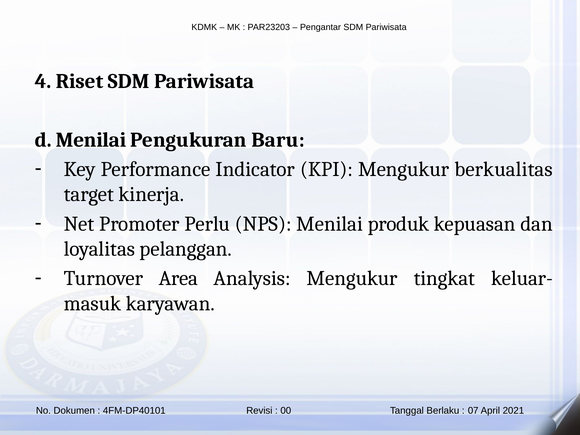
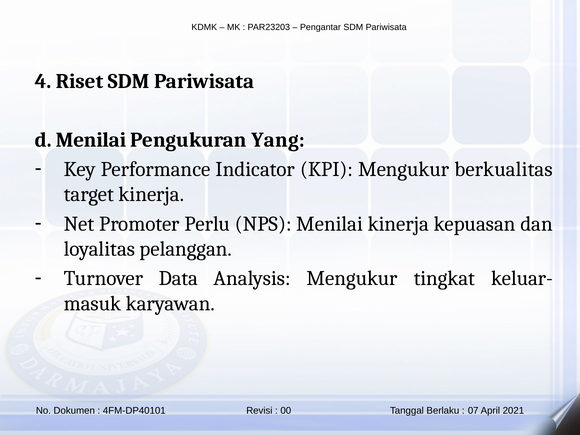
Baru: Baru -> Yang (278, 140)
Menilai produk: produk -> kinerja (398, 224)
Area: Area -> Data (178, 278)
